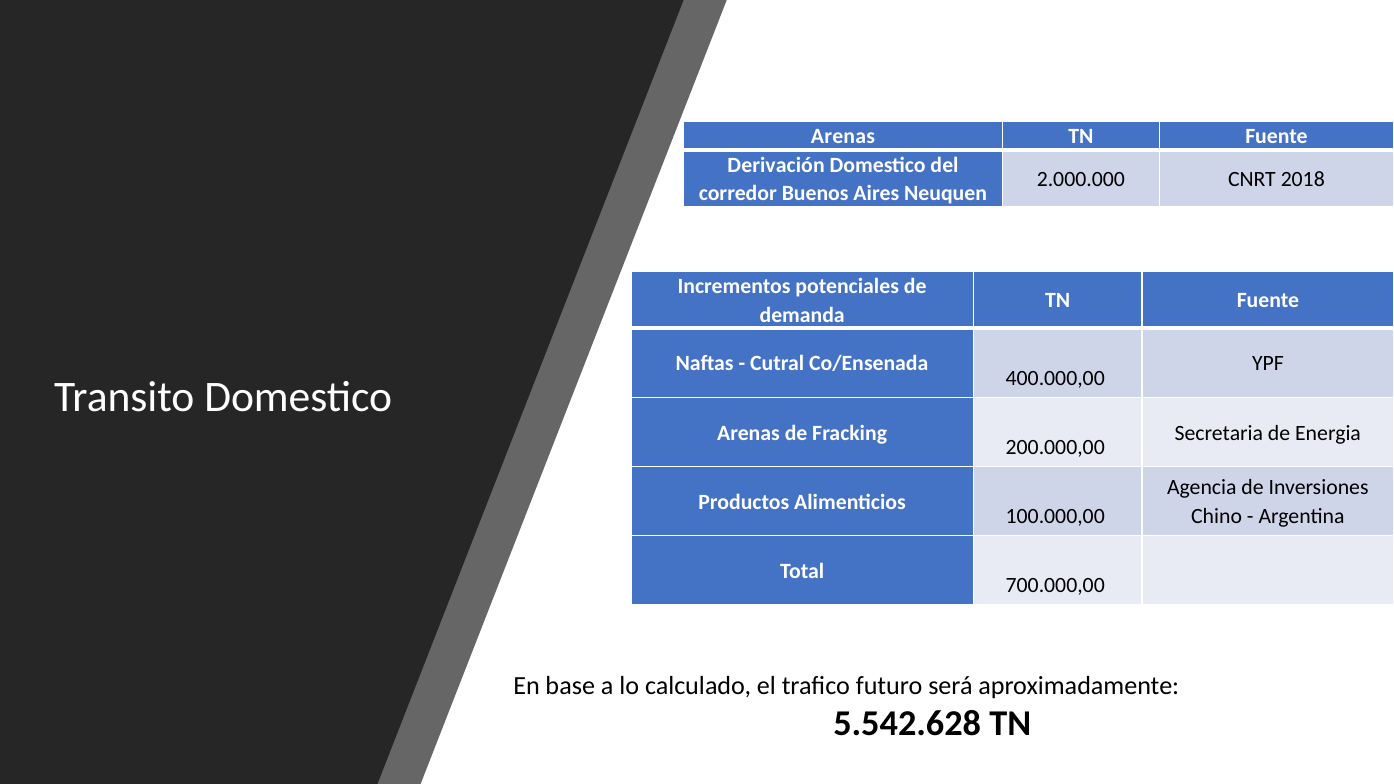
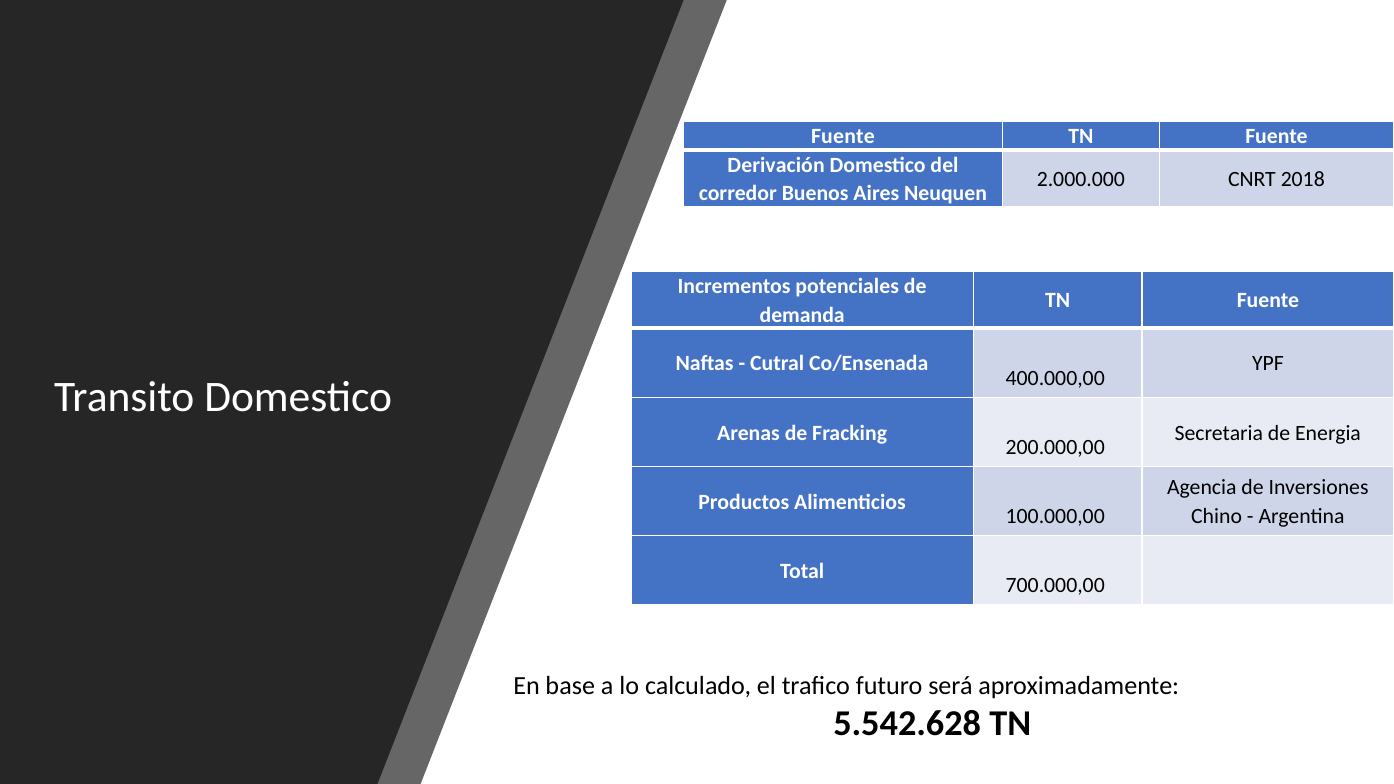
Arenas: Arenas -> Fuente (843, 136)
